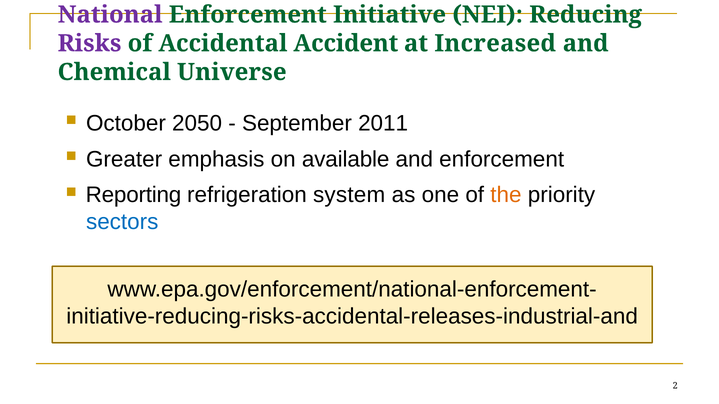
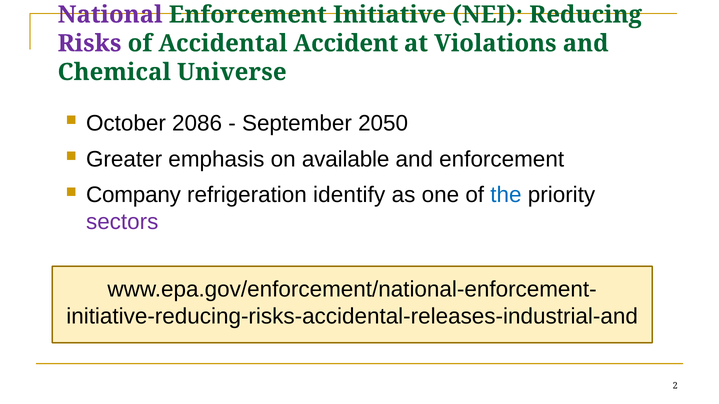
Increased: Increased -> Violations (495, 43)
2050: 2050 -> 2086 (197, 123)
2011: 2011 -> 2050 (383, 123)
Reporting: Reporting -> Company (133, 195)
system: system -> identify (349, 195)
the colour: orange -> blue (506, 195)
sectors colour: blue -> purple (122, 222)
